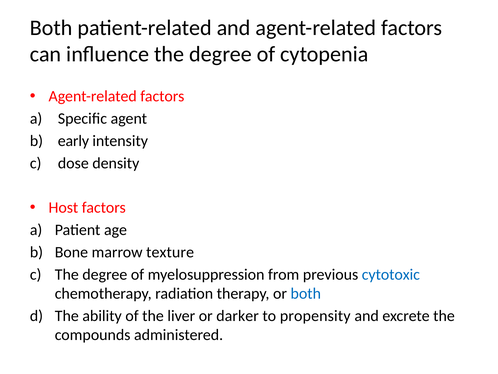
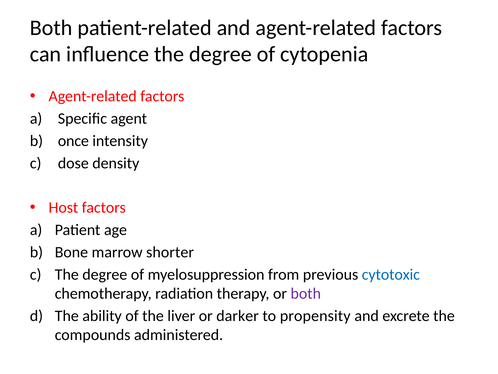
early: early -> once (73, 141)
texture: texture -> shorter (170, 252)
both colour: blue -> purple (306, 293)
